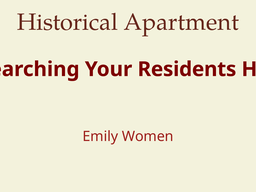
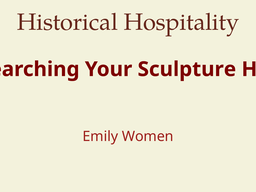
Apartment: Apartment -> Hospitality (181, 22)
Residents: Residents -> Sculpture (187, 69)
